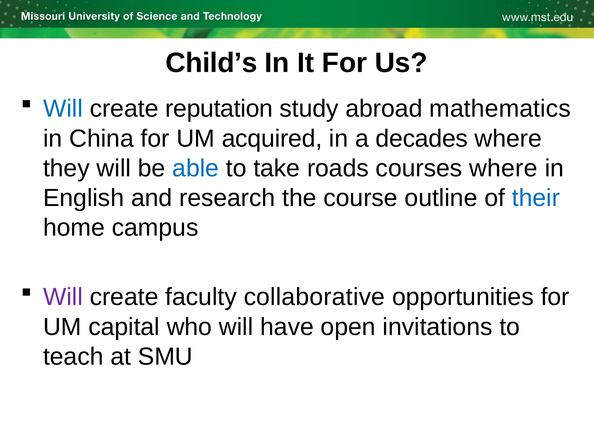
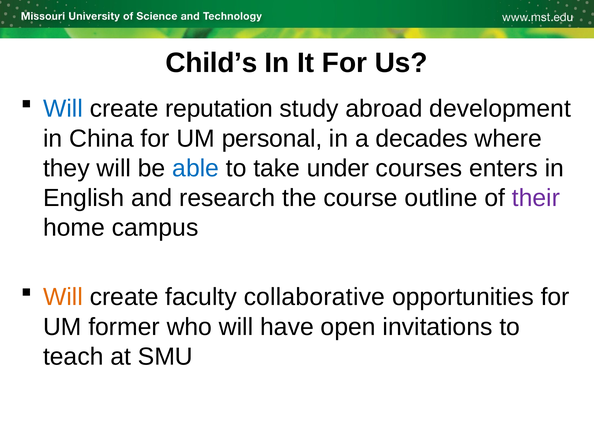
mathematics: mathematics -> development (500, 109)
acquired: acquired -> personal (272, 138)
roads: roads -> under (338, 168)
courses where: where -> enters (504, 168)
their colour: blue -> purple (536, 198)
Will colour: purple -> orange (63, 297)
capital: capital -> former (124, 326)
